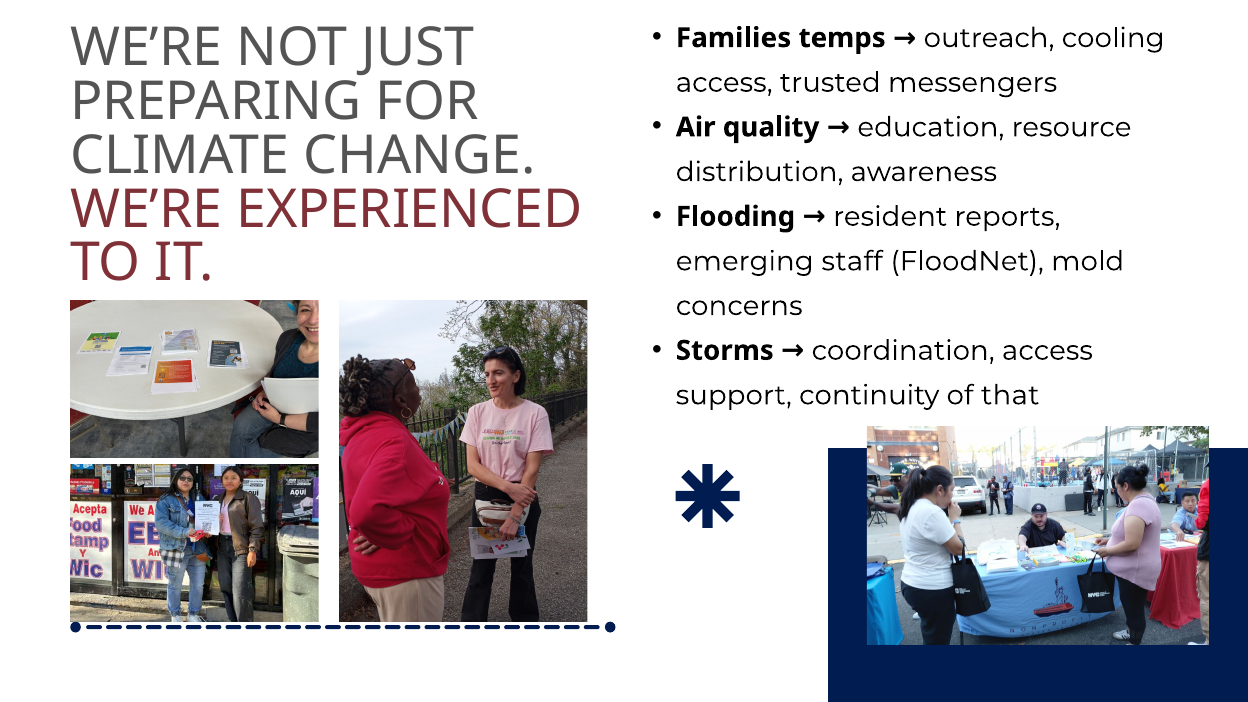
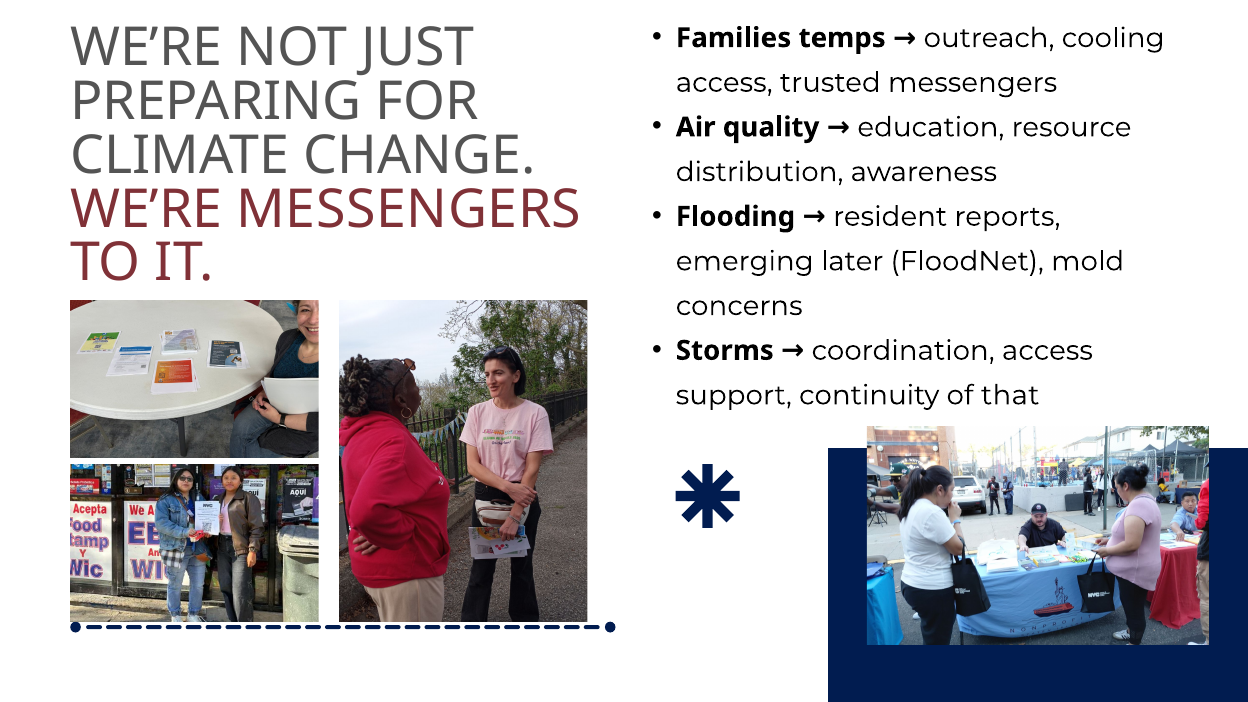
WE’RE EXPERIENCED: EXPERIENCED -> MESSENGERS (409, 209)
staff: staff -> later (852, 261)
